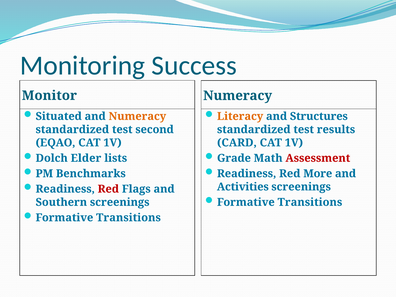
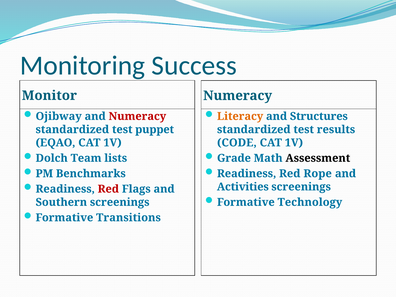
Situated: Situated -> Ojibway (59, 116)
Numeracy colour: orange -> red (137, 116)
second: second -> puppet (155, 130)
CARD: CARD -> CODE (237, 143)
Elder: Elder -> Team (86, 158)
Assessment colour: red -> black (318, 158)
More: More -> Rope (318, 174)
Transitions: Transitions -> Technology (310, 202)
